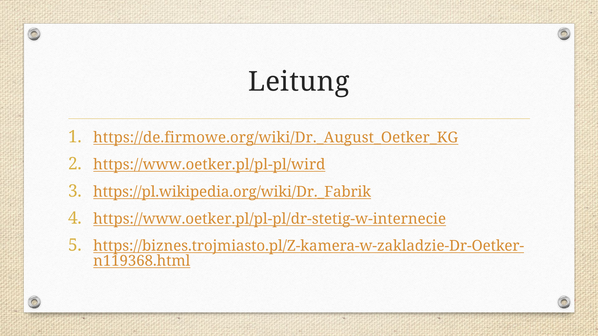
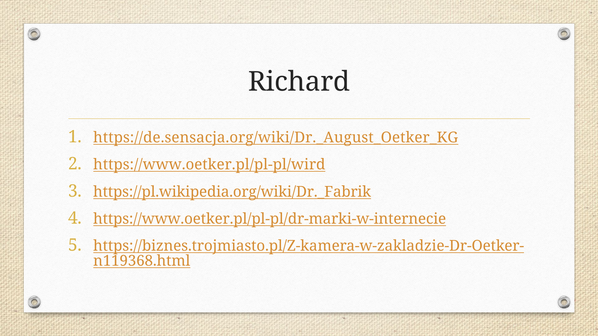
Leitung: Leitung -> Richard (299, 82)
https://de.firmowe.org/wiki/Dr._August_Oetker_KG: https://de.firmowe.org/wiki/Dr._August_Oetker_KG -> https://de.sensacja.org/wiki/Dr._August_Oetker_KG (276, 138)
https://www.oetker.pl/pl-pl/dr-stetig-w-internecie: https://www.oetker.pl/pl-pl/dr-stetig-w-internecie -> https://www.oetker.pl/pl-pl/dr-marki-w-internecie (270, 219)
